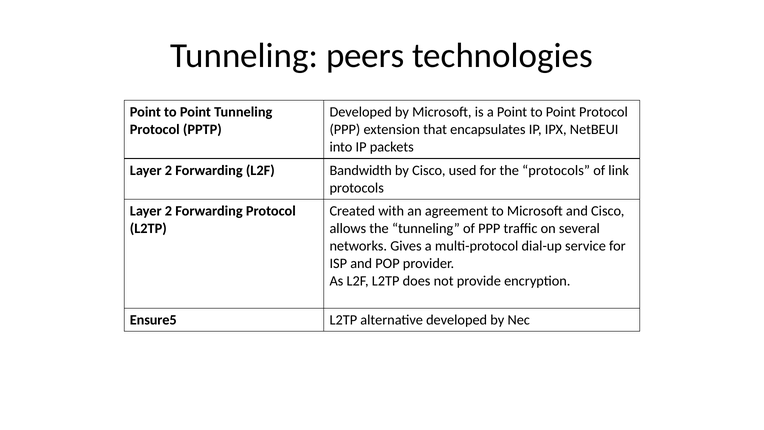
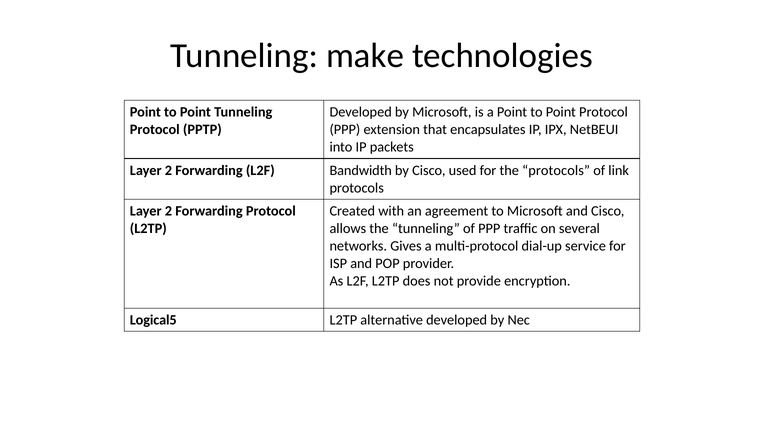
peers: peers -> make (365, 55)
Ensure5: Ensure5 -> Logical5 (153, 320)
